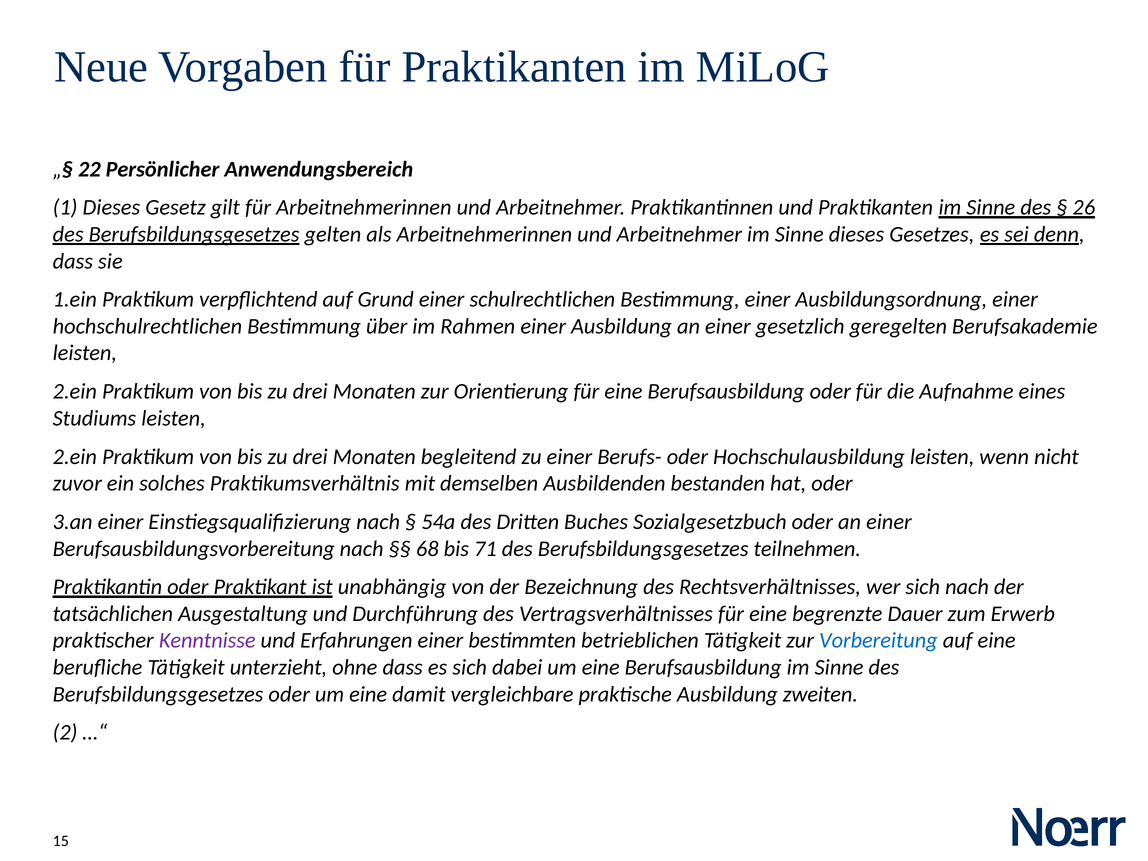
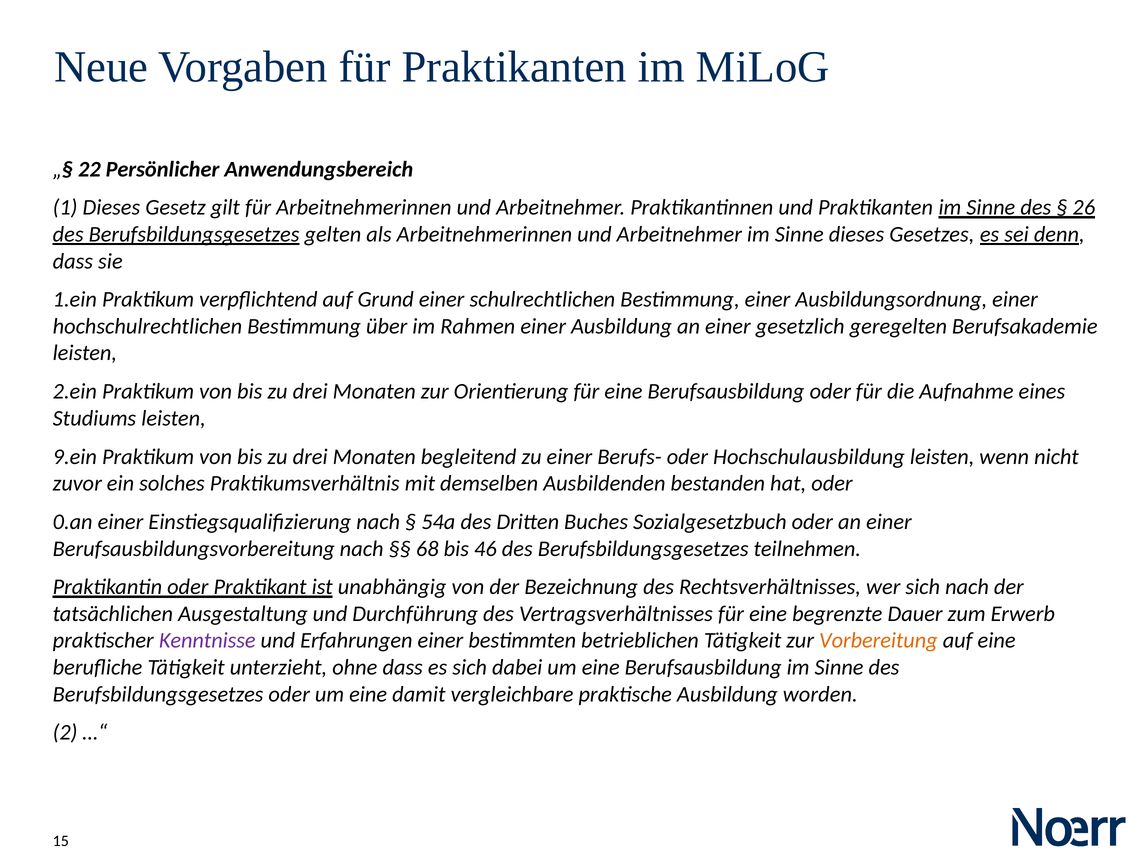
2.ein: 2.ein -> 9.ein (75, 457)
3.an: 3.an -> 0.an (73, 522)
71: 71 -> 46 (485, 549)
Vorbereitung colour: blue -> orange (878, 641)
zweiten: zweiten -> worden (820, 694)
